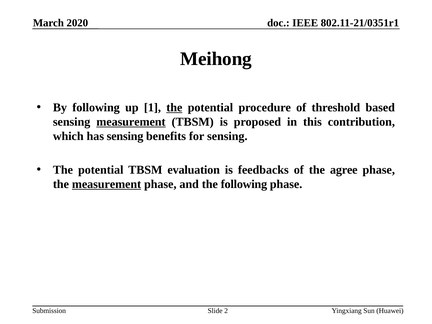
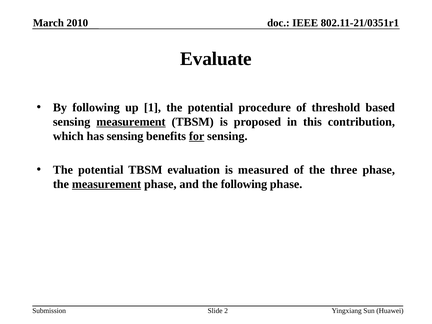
2020: 2020 -> 2010 (77, 23)
Meihong: Meihong -> Evaluate (216, 59)
the underline: present -> none (174, 107)
for underline: none -> present (197, 136)
feedbacks: feedbacks -> measured (263, 170)
agree: agree -> three (344, 170)
